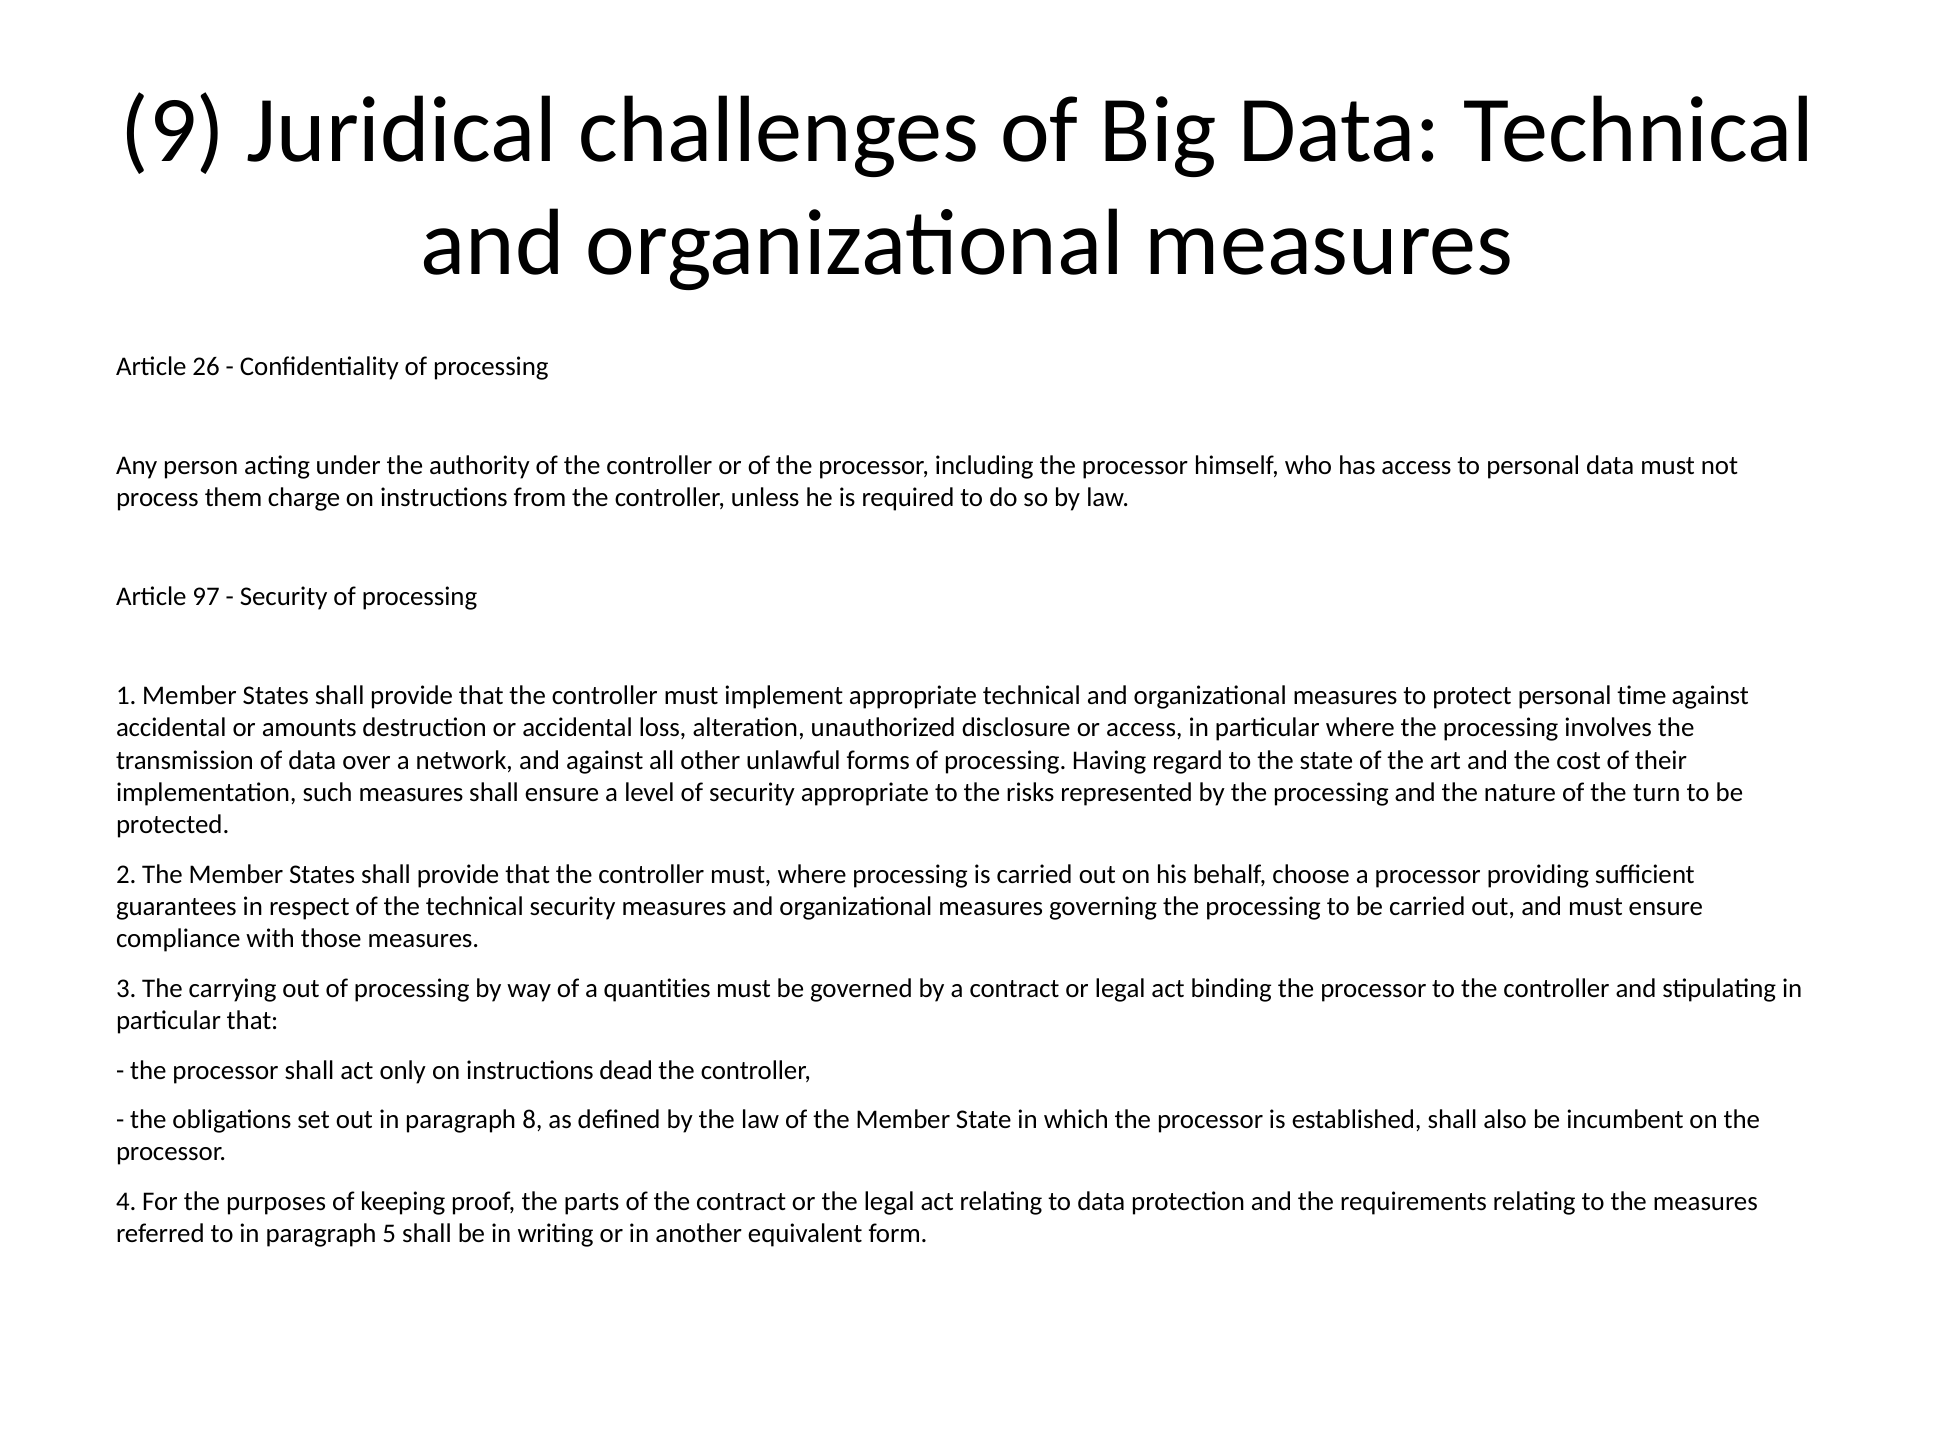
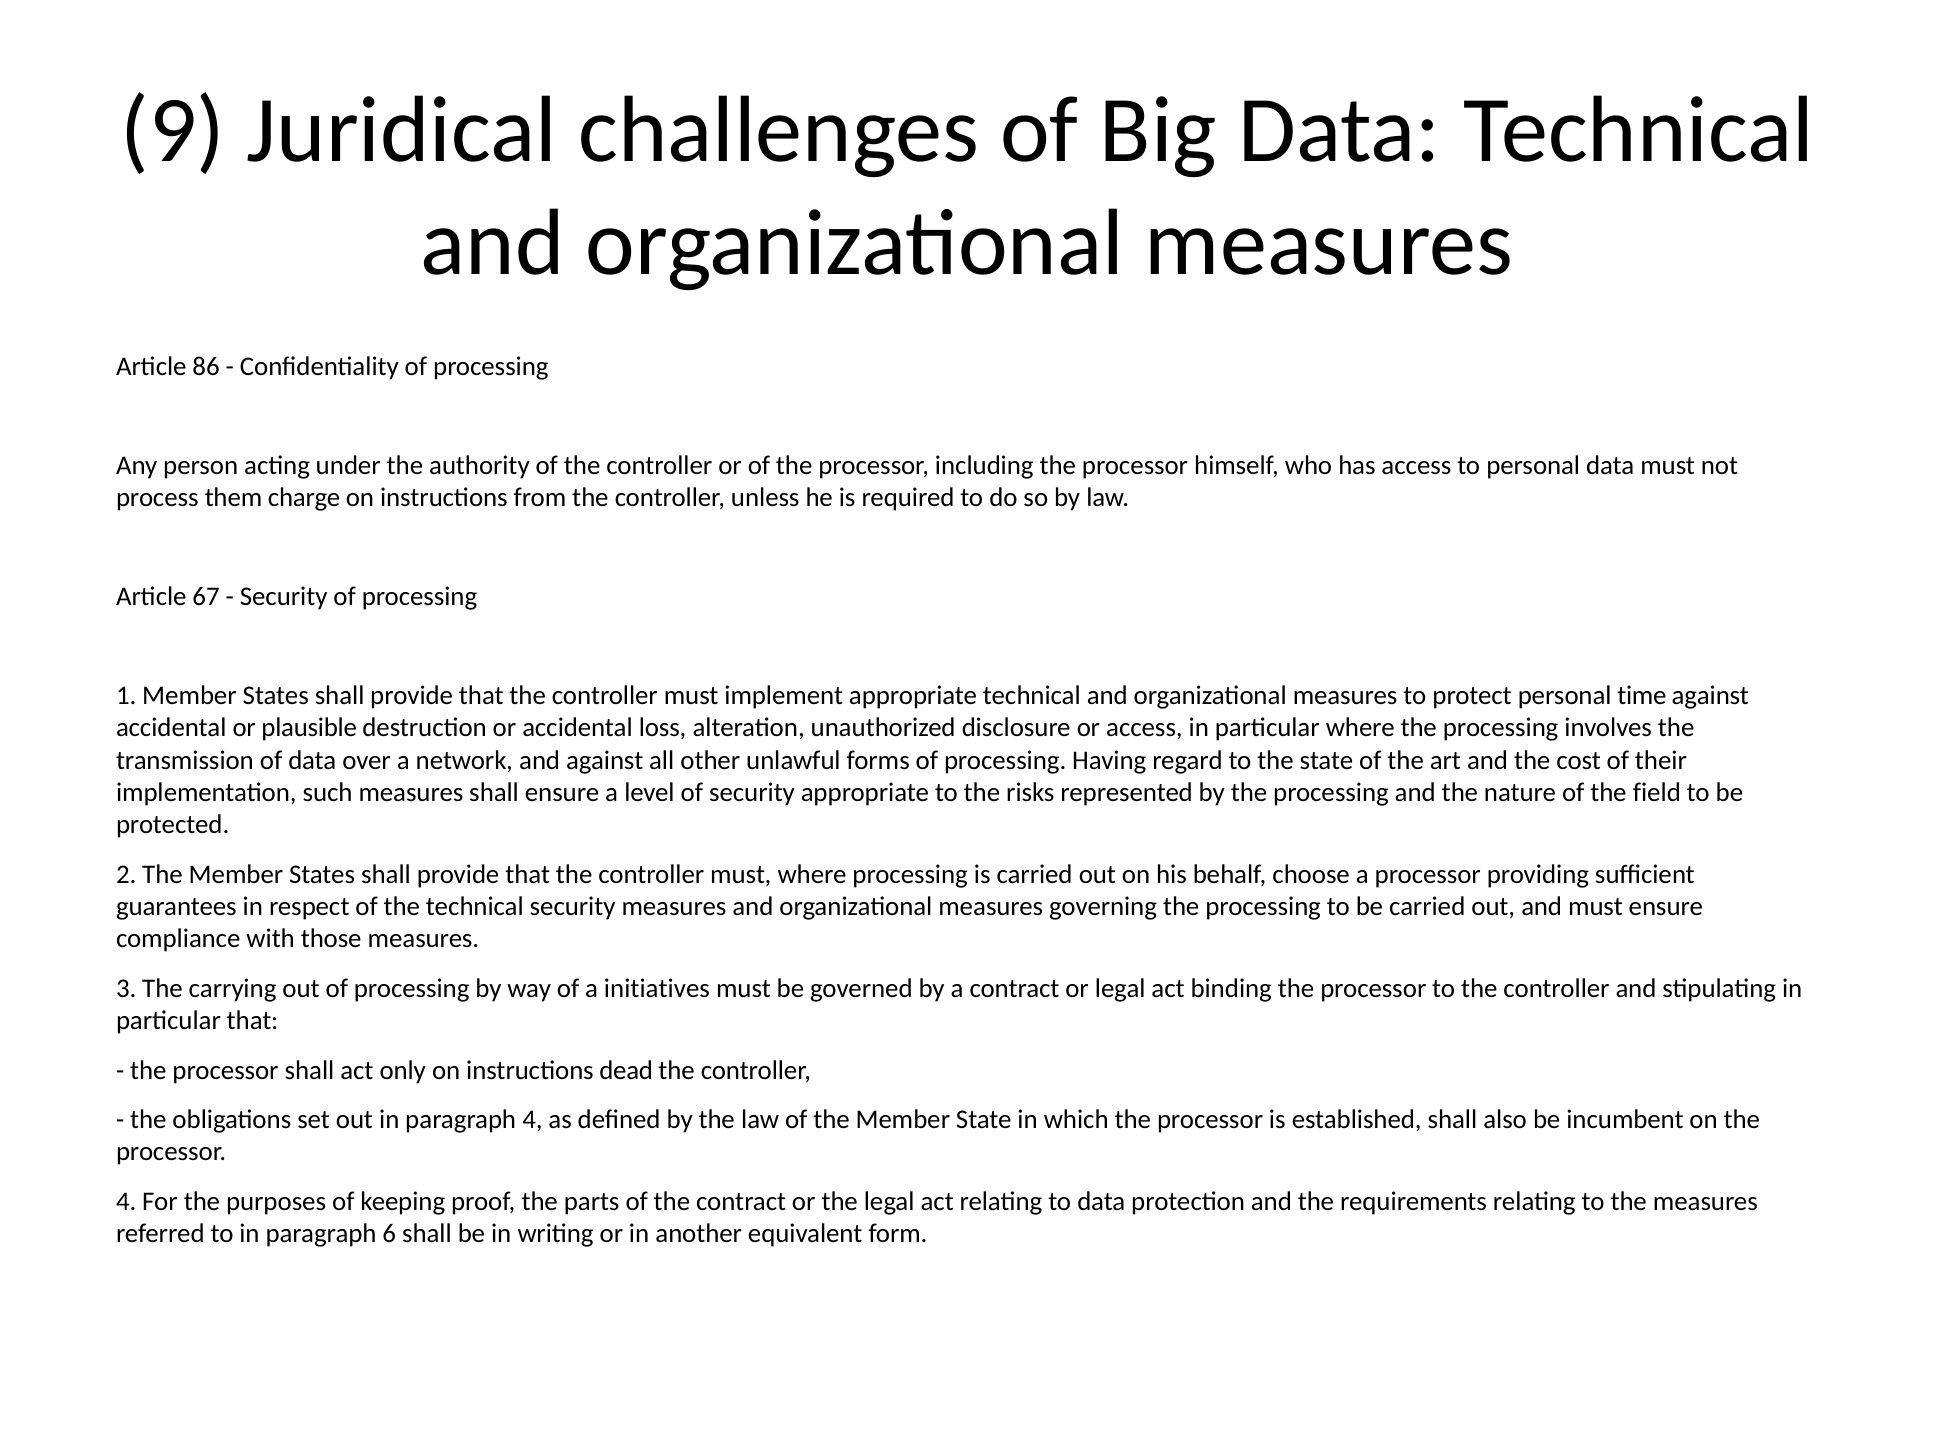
26: 26 -> 86 (206, 366)
97: 97 -> 67 (206, 597)
amounts: amounts -> plausible (309, 728)
turn: turn -> field (1657, 793)
quantities: quantities -> initiatives (657, 989)
paragraph 8: 8 -> 4 (532, 1120)
5: 5 -> 6 (389, 1234)
